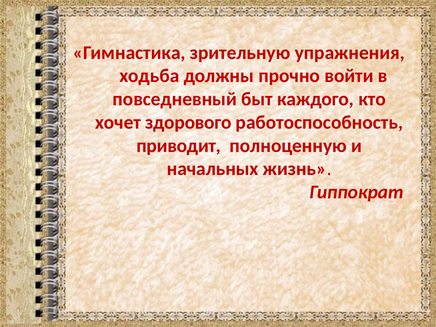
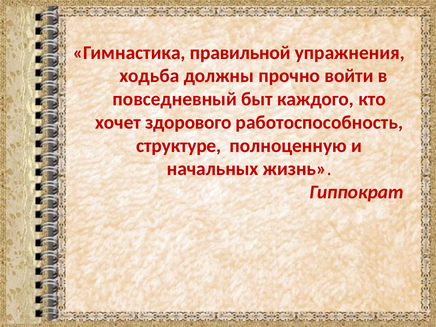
зрительную: зрительную -> правильной (240, 53)
приводит: приводит -> структуре (179, 146)
